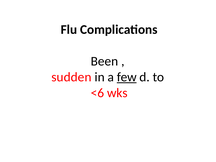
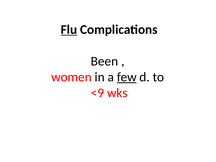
Flu underline: none -> present (69, 29)
sudden: sudden -> women (71, 77)
<6: <6 -> <9 (97, 93)
